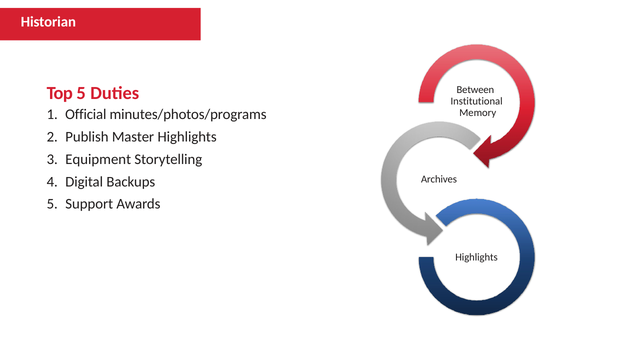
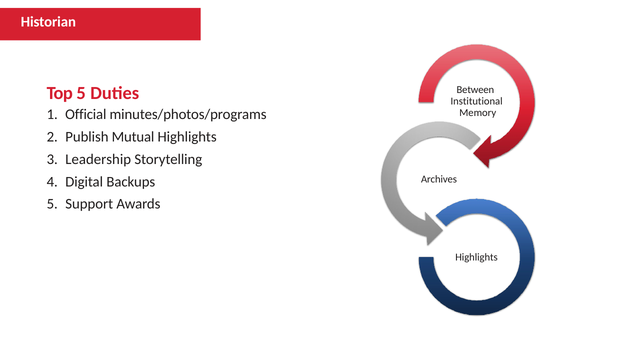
Master: Master -> Mutual (133, 137)
Equipment: Equipment -> Leadership (98, 159)
